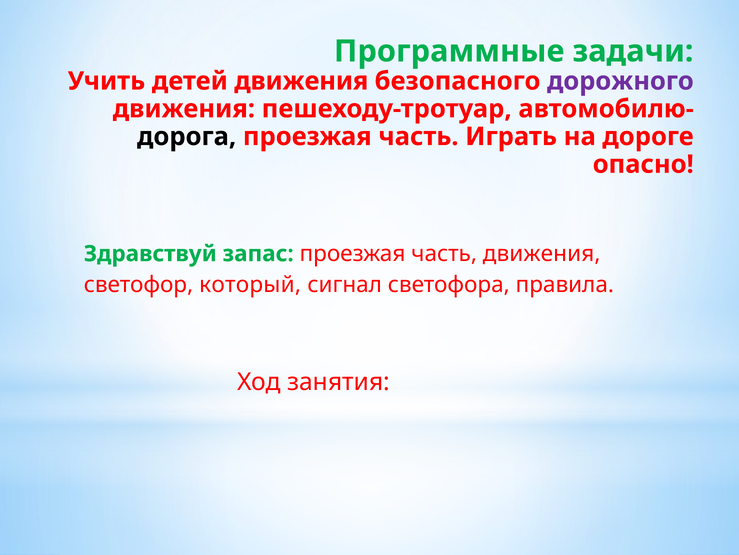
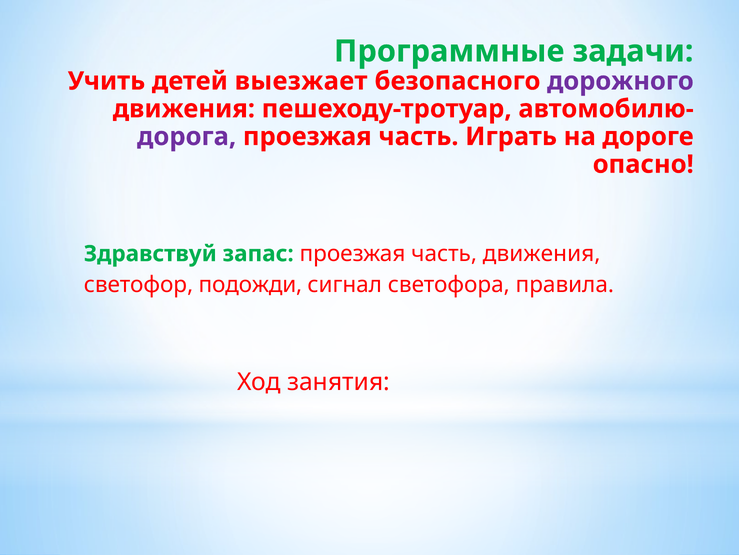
детей движения: движения -> выезжает (301, 81)
дорога colour: black -> purple (187, 136)
который: который -> подожди (250, 285)
